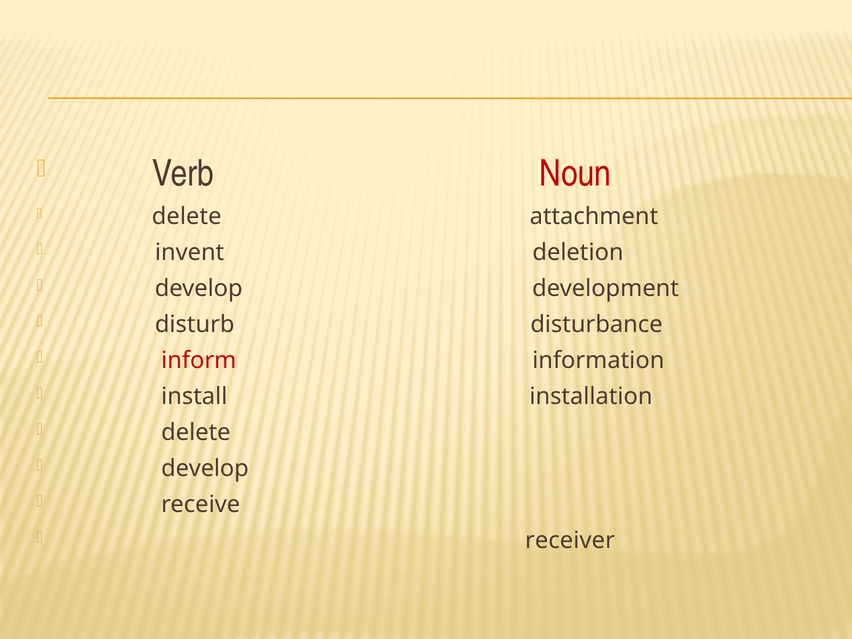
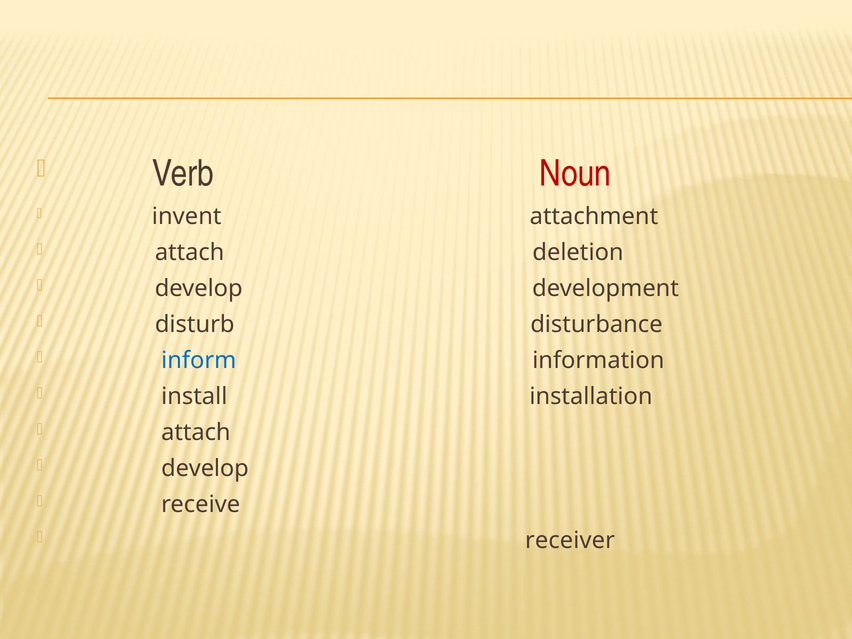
delete: delete -> invent (187, 216)
invent: invent -> attach (190, 252)
inform colour: red -> blue (199, 360)
delete: delete -> attach (196, 432)
